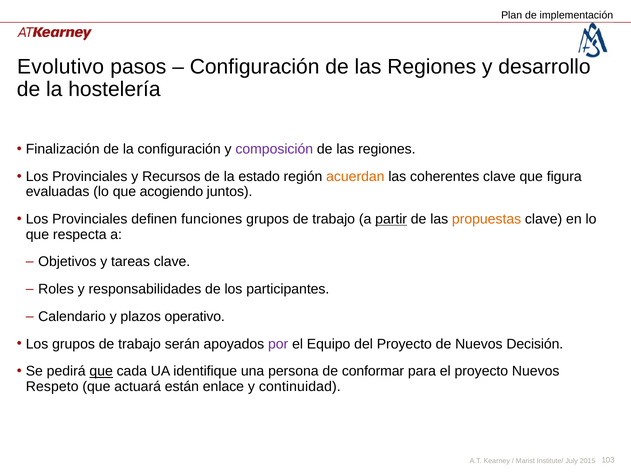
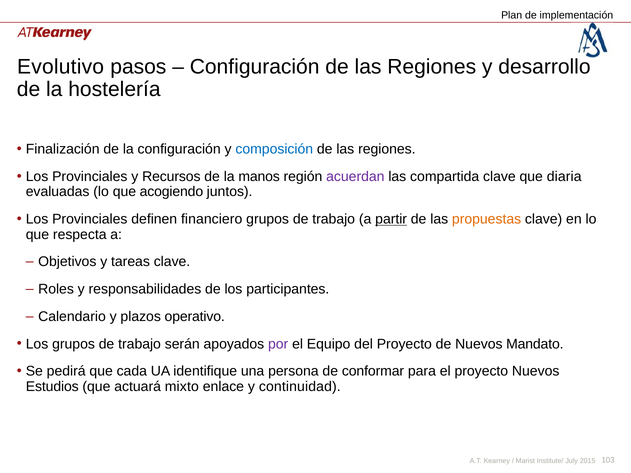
composición colour: purple -> blue (274, 149)
estado: estado -> manos (259, 177)
acuerdan colour: orange -> purple (355, 177)
coherentes: coherentes -> compartida (445, 177)
figura: figura -> diaria (564, 177)
funciones: funciones -> financiero (212, 219)
Decisión: Decisión -> Mandato (535, 344)
que underline: present -> none (101, 372)
Respeto: Respeto -> Estudios (52, 387)
están: están -> mixto (182, 387)
